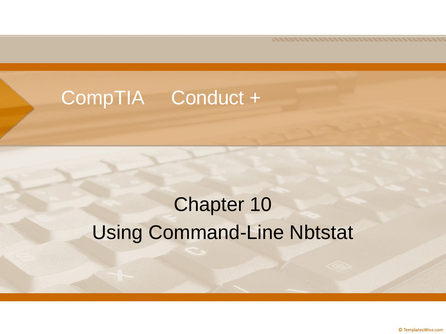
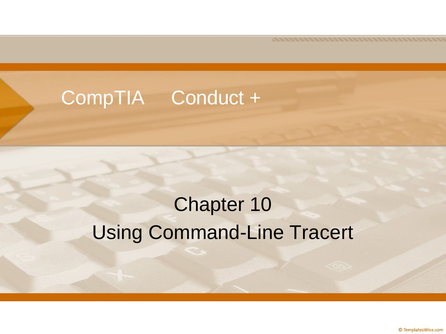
Nbtstat: Nbtstat -> Tracert (321, 233)
